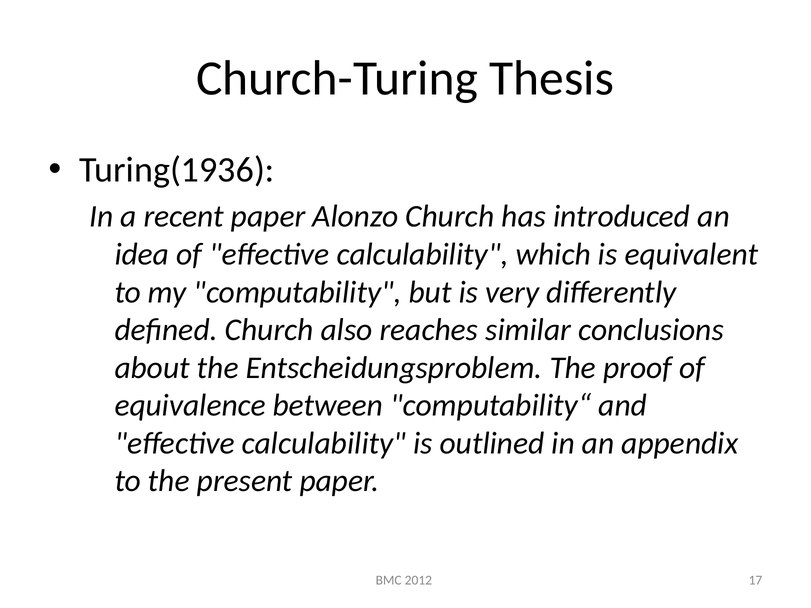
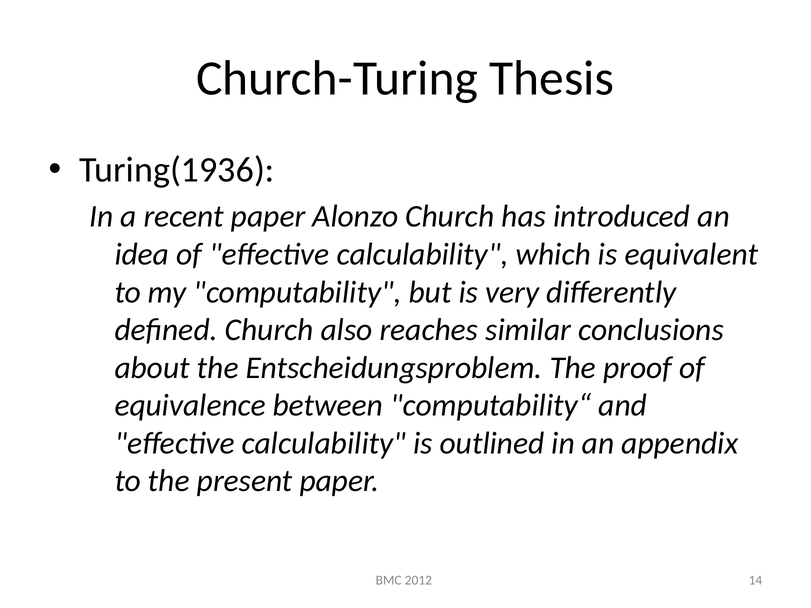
17: 17 -> 14 (755, 581)
